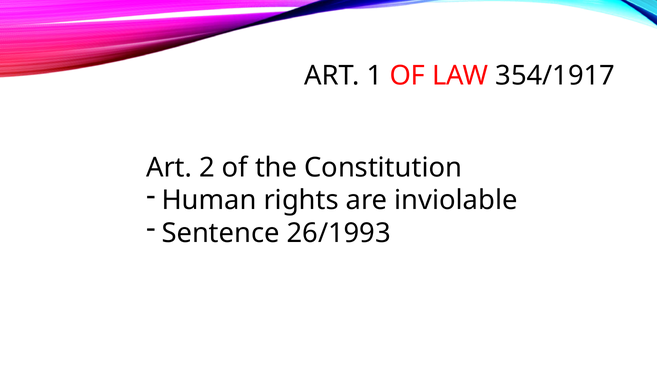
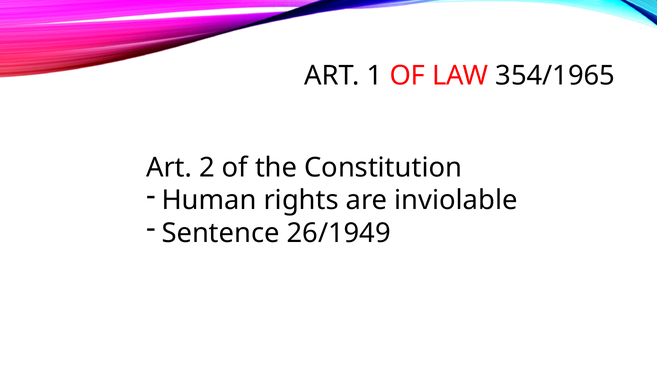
354/1917: 354/1917 -> 354/1965 (555, 76)
26/1993: 26/1993 -> 26/1949 (339, 233)
